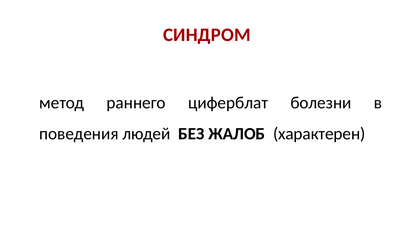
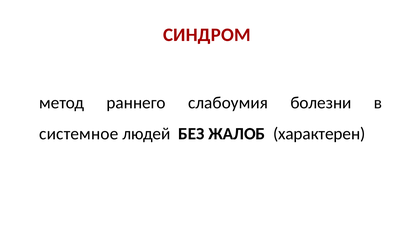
циферблат: циферблат -> слабоумия (228, 103)
поведения: поведения -> системное (79, 134)
